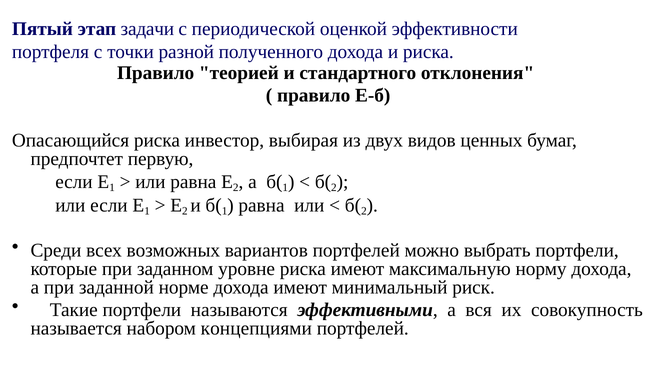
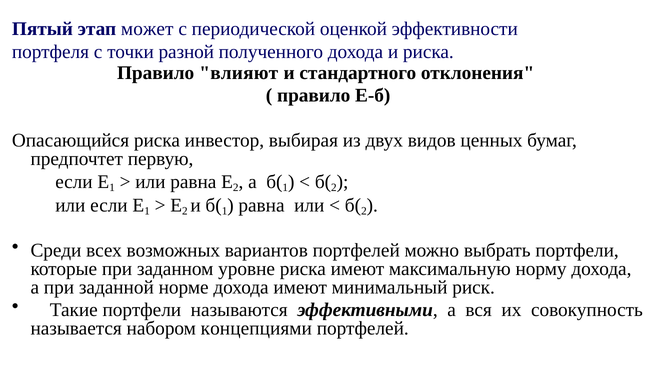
задачи: задачи -> может (147, 29)
теорией: теорией -> влияют (239, 73)
